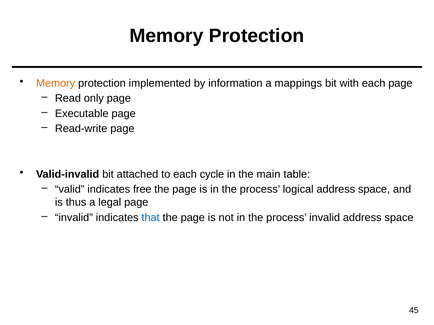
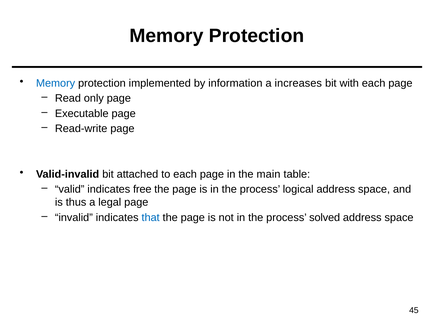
Memory colour: orange -> blue (56, 83)
mappings: mappings -> increases (298, 83)
to each cycle: cycle -> page (212, 174)
process invalid: invalid -> solved (325, 218)
